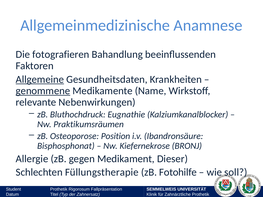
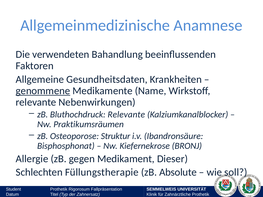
fotografieren: fotografieren -> verwendeten (61, 54)
Allgemeine underline: present -> none (40, 79)
Bluthochdruck Eugnathie: Eugnathie -> Relevante (126, 115)
Position: Position -> Struktur (116, 136)
Fotohilfe: Fotohilfe -> Absolute (178, 173)
